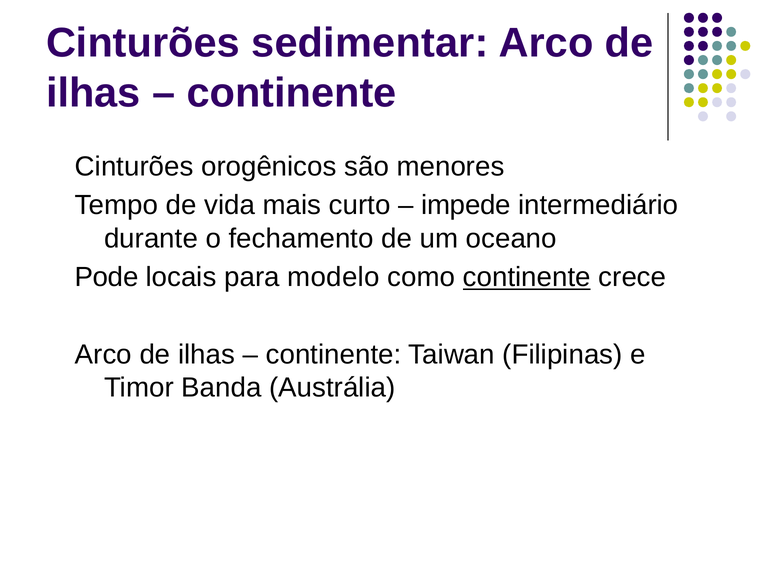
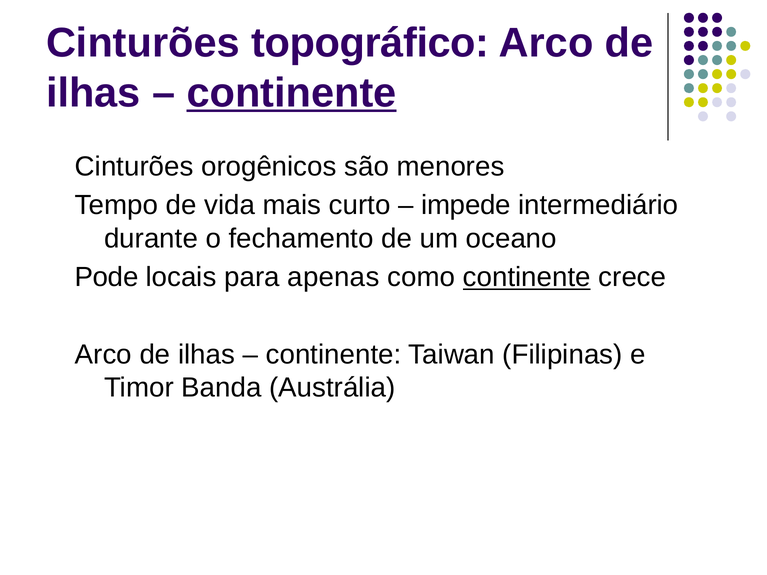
sedimentar: sedimentar -> topográfico (370, 43)
continente underline: none -> present (292, 93)
modelo: modelo -> apenas (333, 277)
